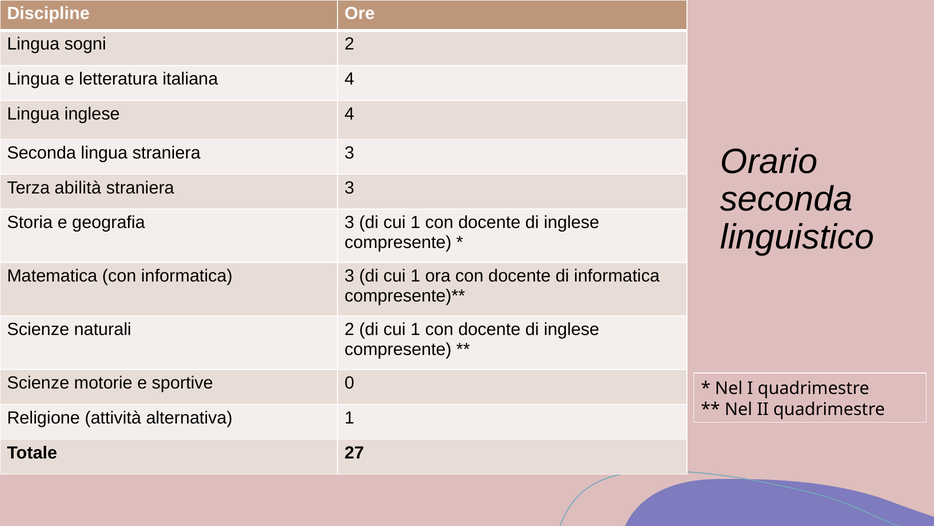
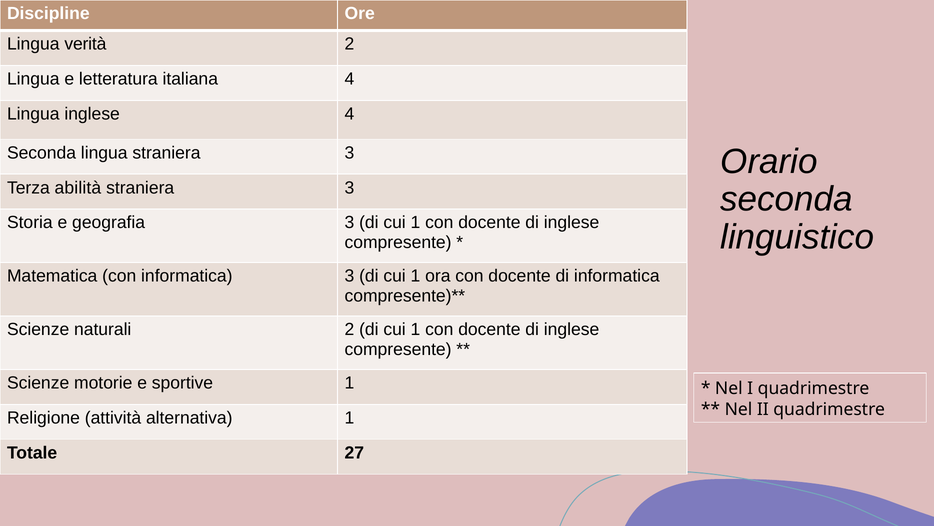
sogni: sogni -> verità (85, 44)
sportive 0: 0 -> 1 (349, 383)
